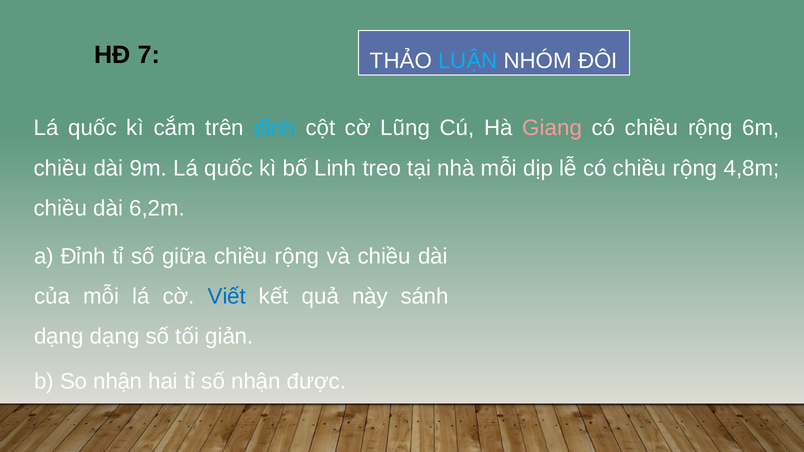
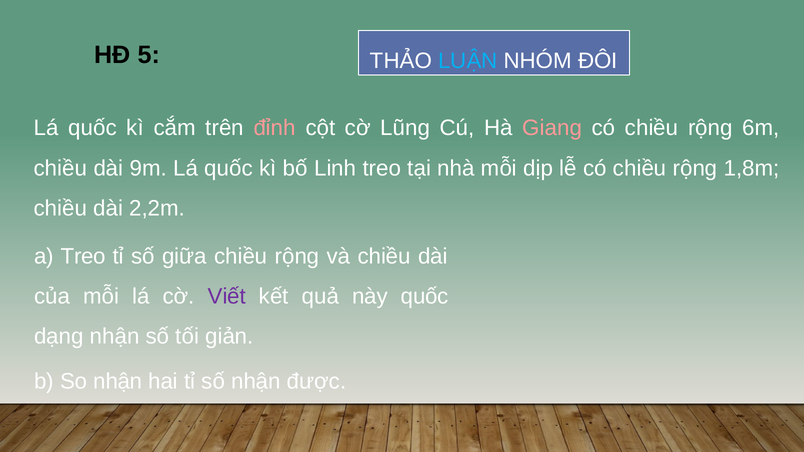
7: 7 -> 5 (149, 55)
đỉnh colour: light blue -> pink (275, 128)
4,8m: 4,8m -> 1,8m (752, 168)
6,2m: 6,2m -> 2,2m (157, 209)
a Đỉnh: Đỉnh -> Treo (83, 256)
Viết colour: blue -> purple (227, 297)
này sánh: sánh -> quốc (425, 297)
dạng dạng: dạng -> nhận (115, 337)
